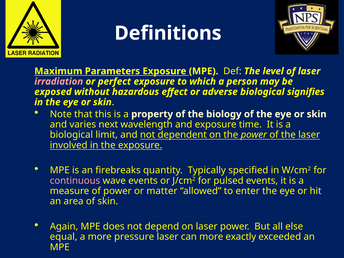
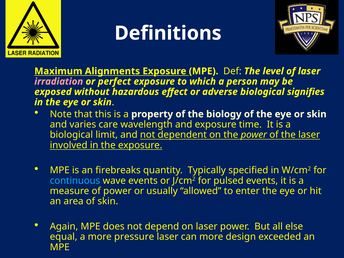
Parameters: Parameters -> Alignments (112, 71)
next: next -> care (108, 124)
continuous colour: pink -> light blue (75, 181)
matter: matter -> usually (162, 191)
exactly: exactly -> design (241, 237)
